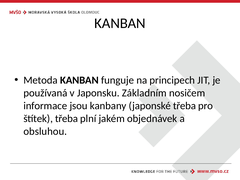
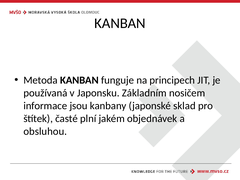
japonské třeba: třeba -> sklad (184, 106)
štítek třeba: třeba -> časté (67, 119)
